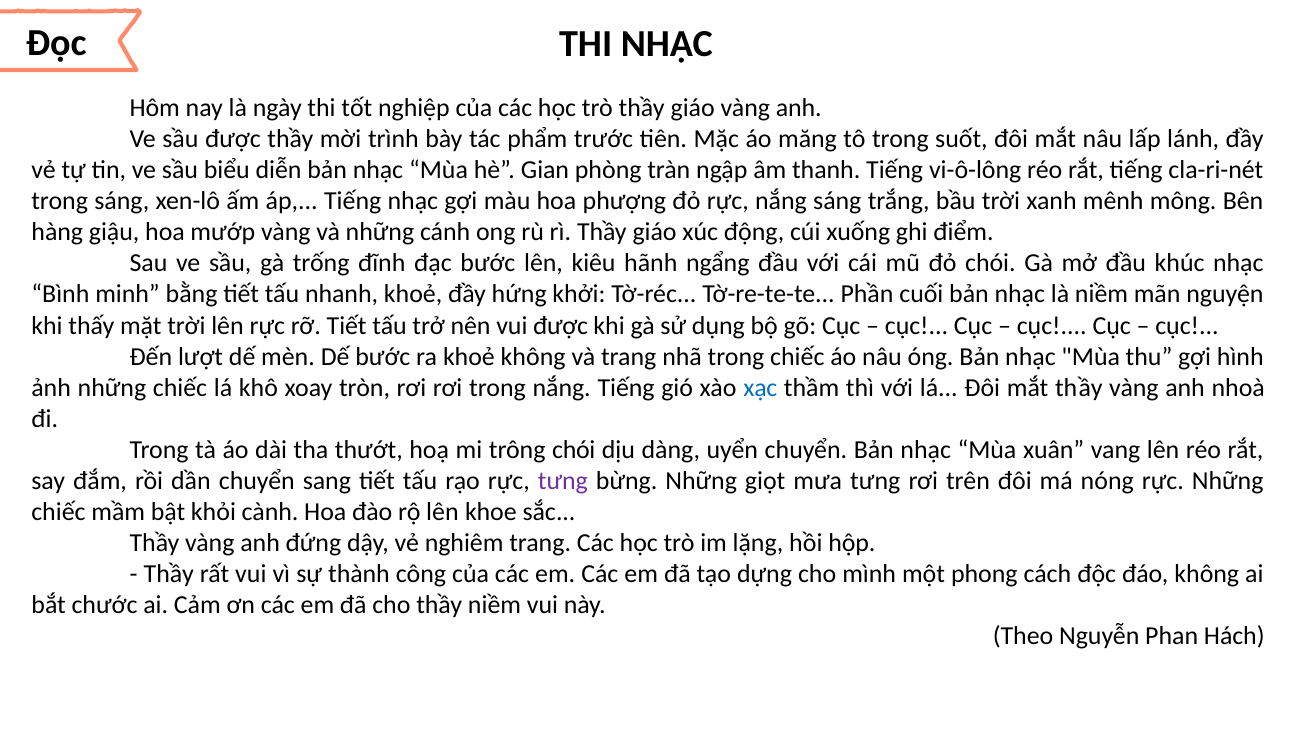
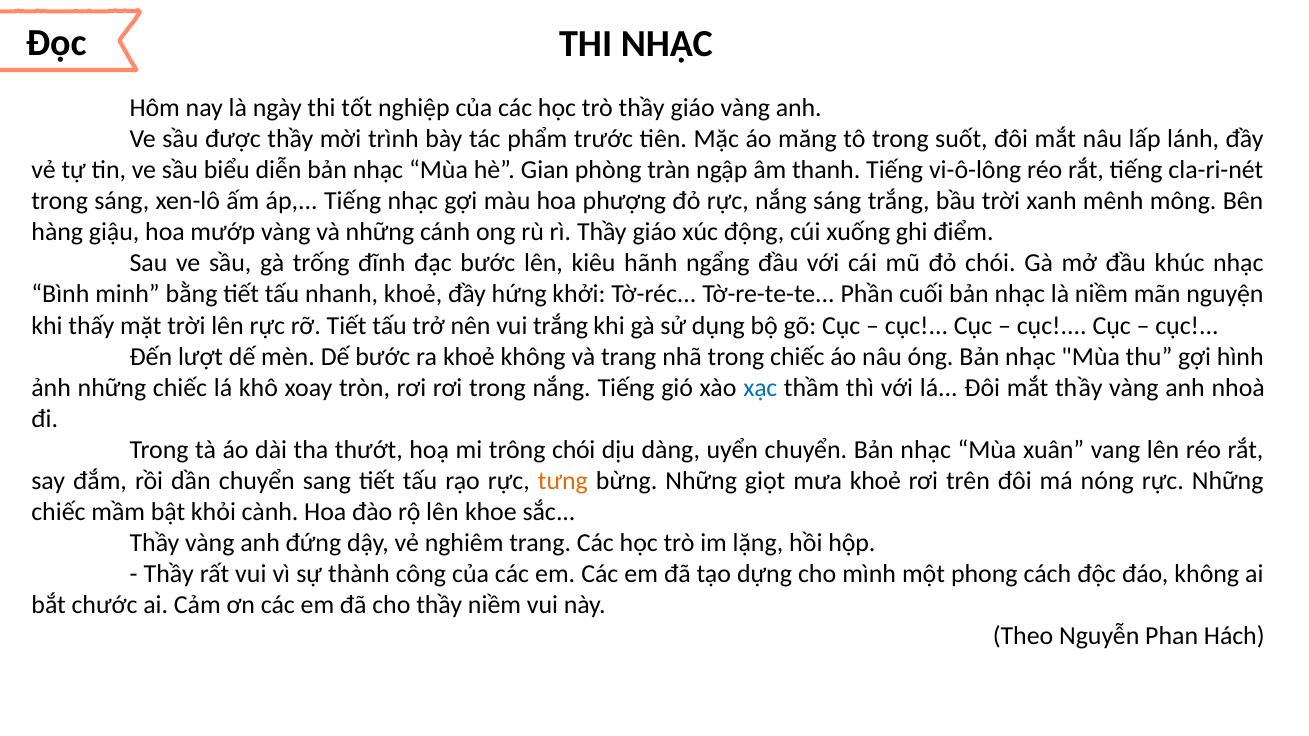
vui được: được -> trắng (561, 326)
tưng colour: purple -> orange (563, 481)
mưa tưng: tưng -> khoẻ (875, 481)
